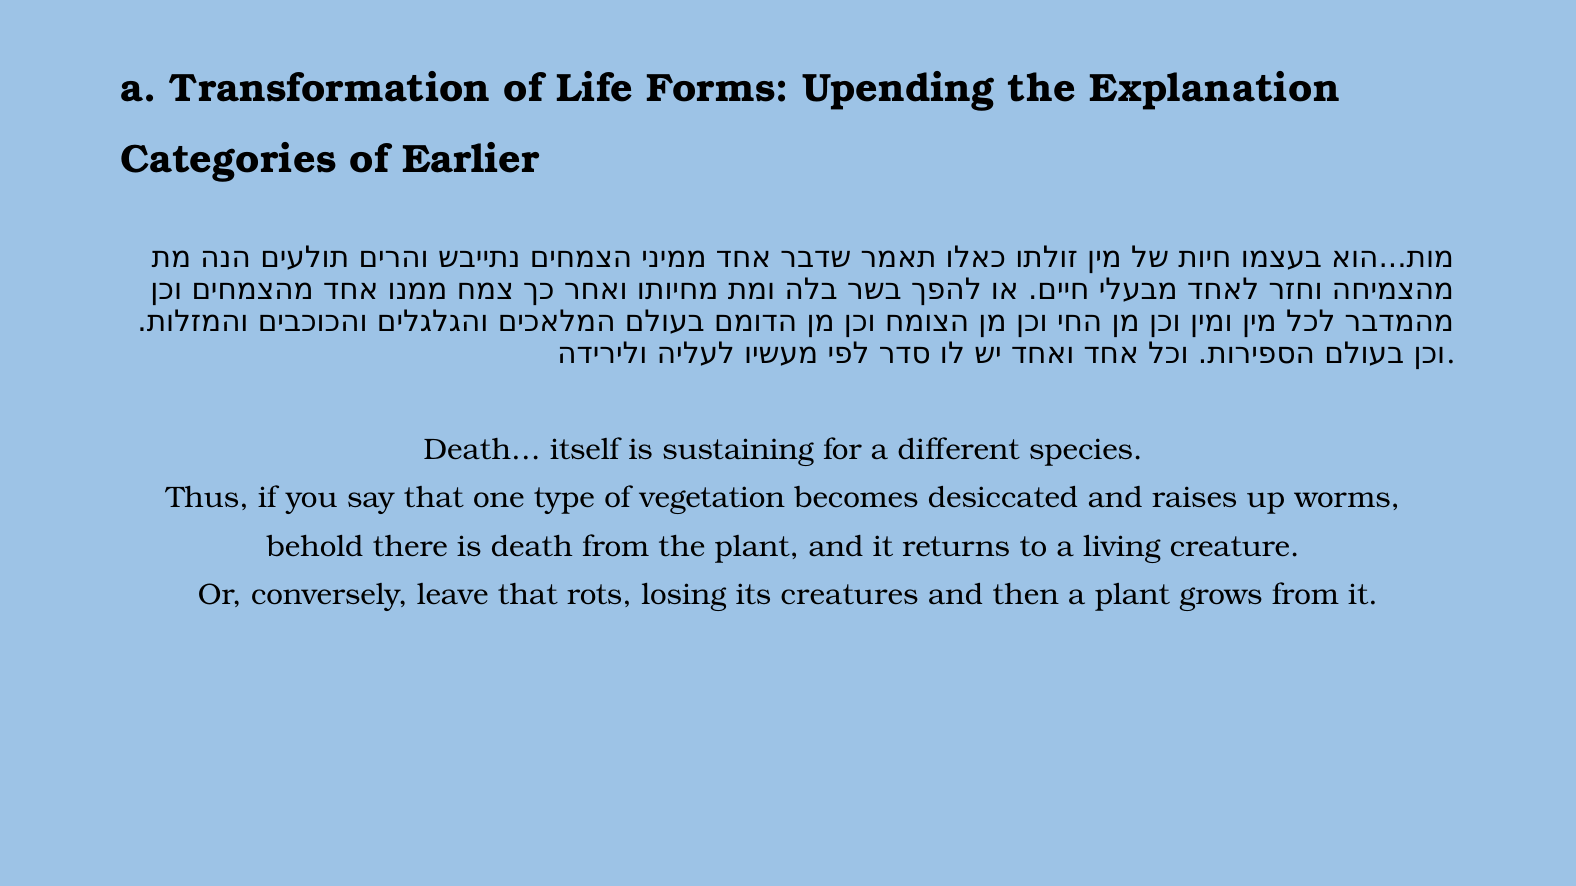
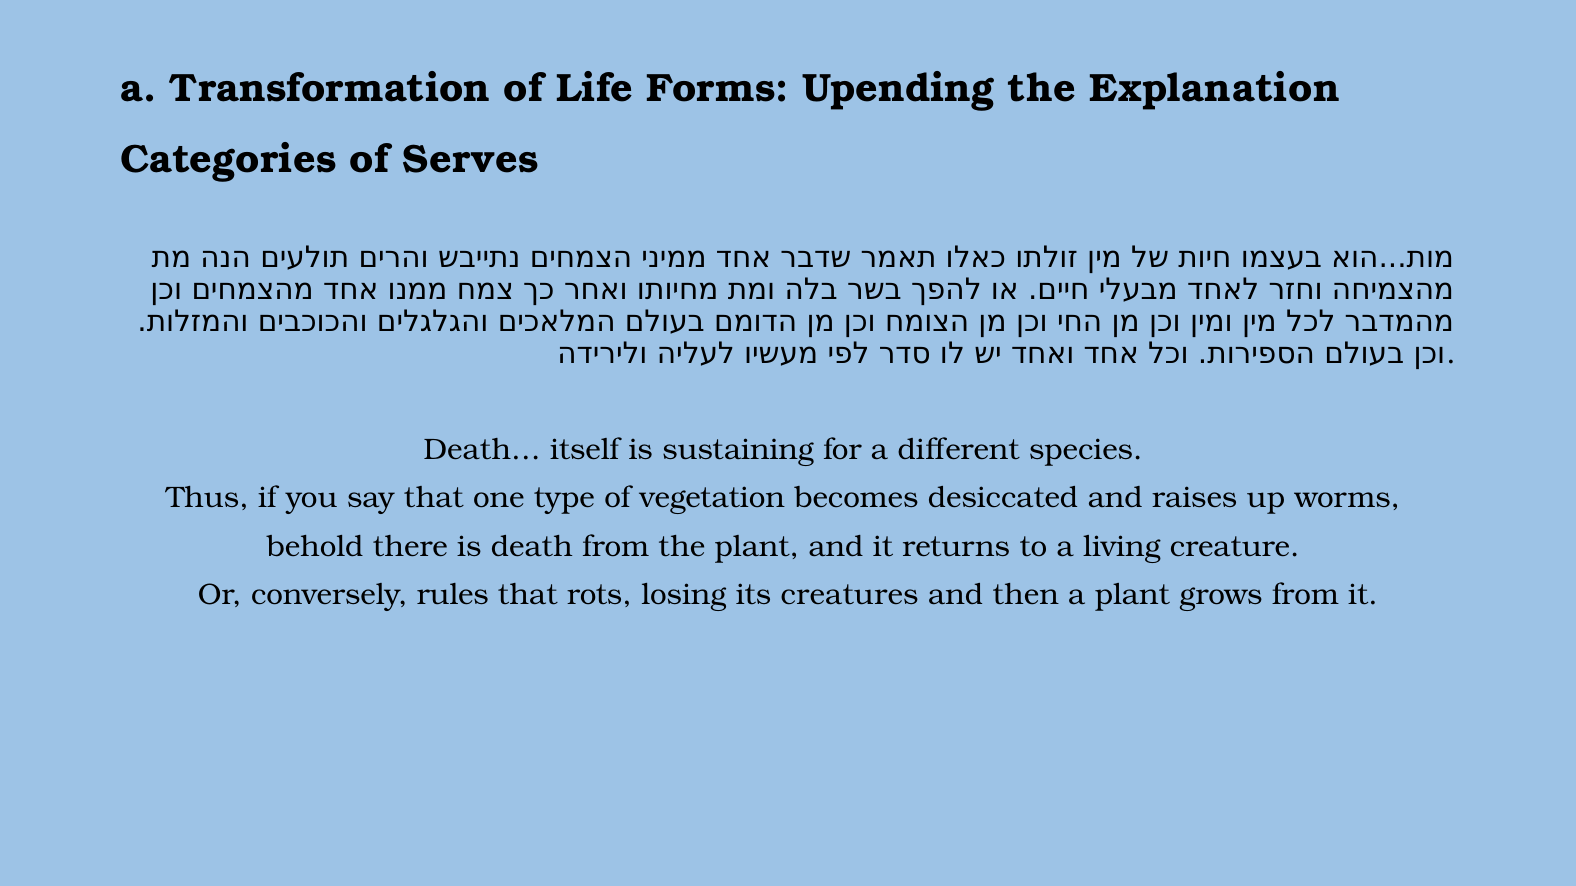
Earlier: Earlier -> Serves (471, 159)
leave: leave -> rules (453, 595)
